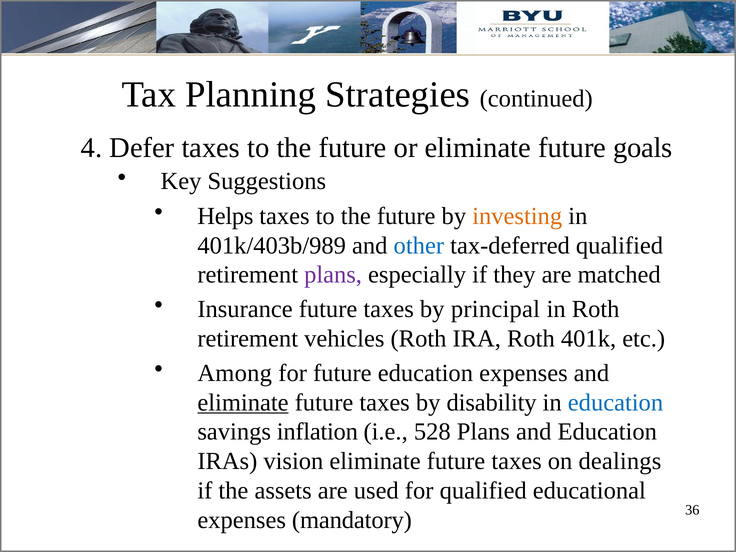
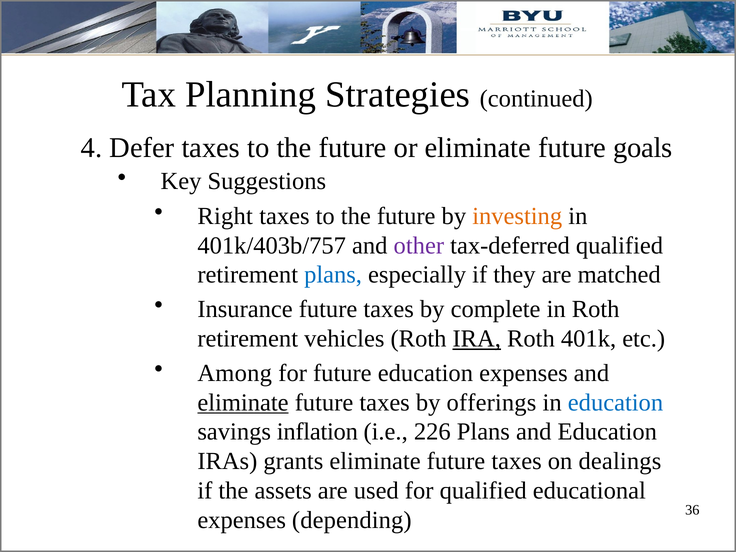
Helps: Helps -> Right (225, 216)
401k/403b/989: 401k/403b/989 -> 401k/403b/757 (272, 245)
other colour: blue -> purple (419, 245)
plans colour: purple -> blue (333, 275)
principal: principal -> complete (496, 309)
IRA underline: none -> present (477, 339)
disability: disability -> offerings (491, 402)
528: 528 -> 226 (432, 432)
vision: vision -> grants (293, 461)
mandatory: mandatory -> depending (352, 520)
